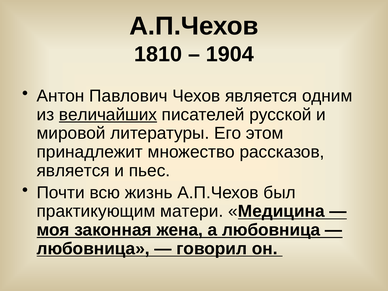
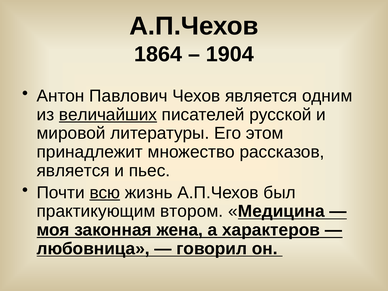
1810: 1810 -> 1864 (158, 54)
всю underline: none -> present (105, 193)
матери: матери -> втором (192, 211)
а любовница: любовница -> характеров (271, 230)
